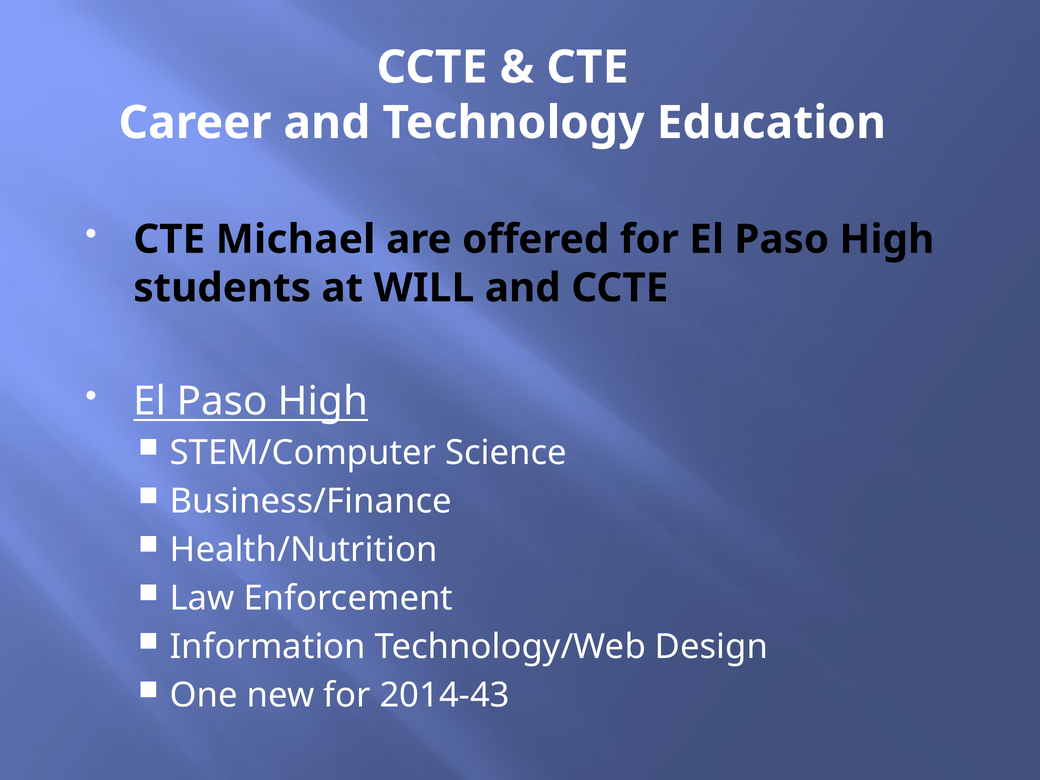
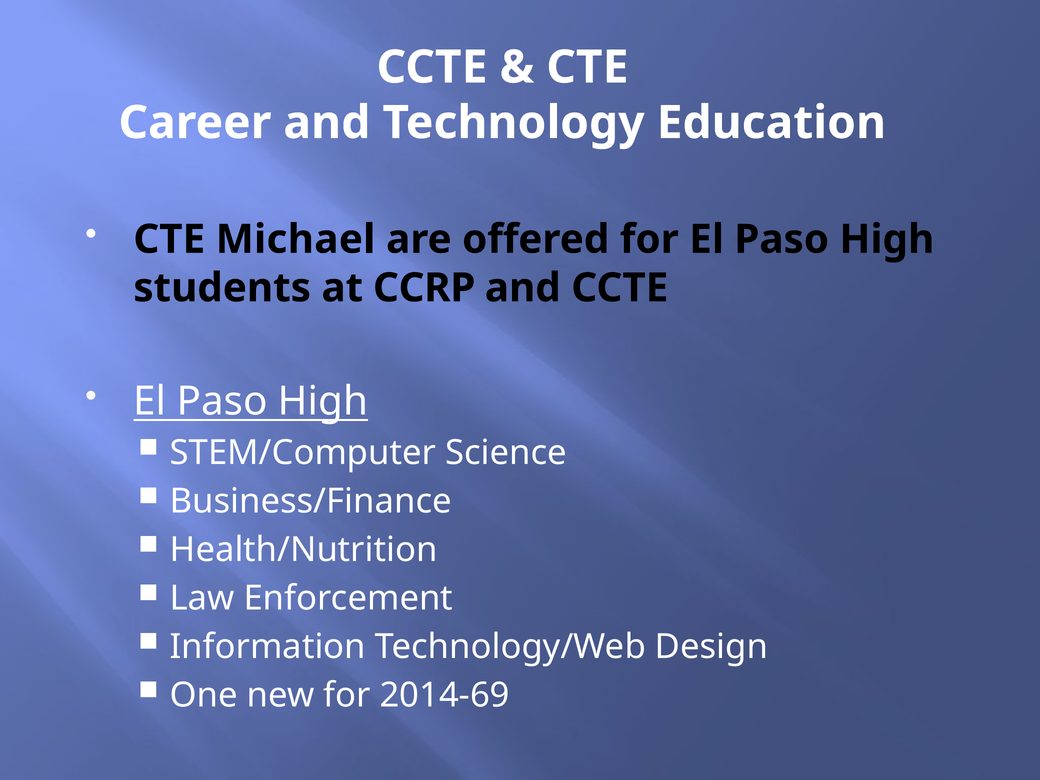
WILL: WILL -> CCRP (424, 288)
2014-43: 2014-43 -> 2014-69 (445, 696)
